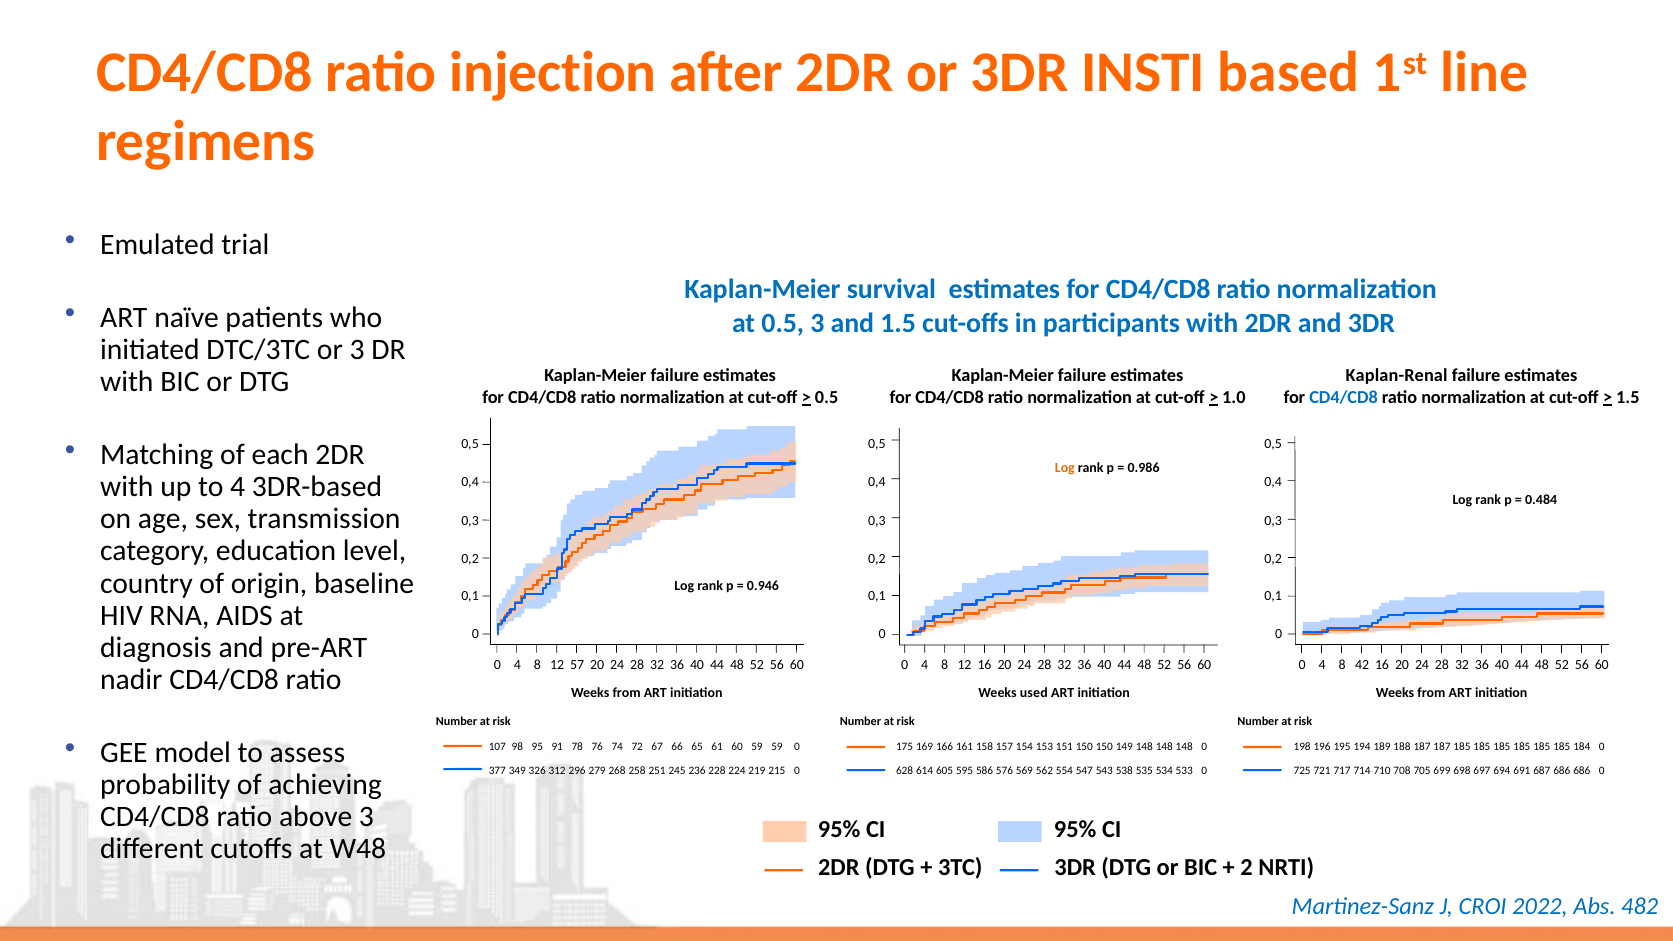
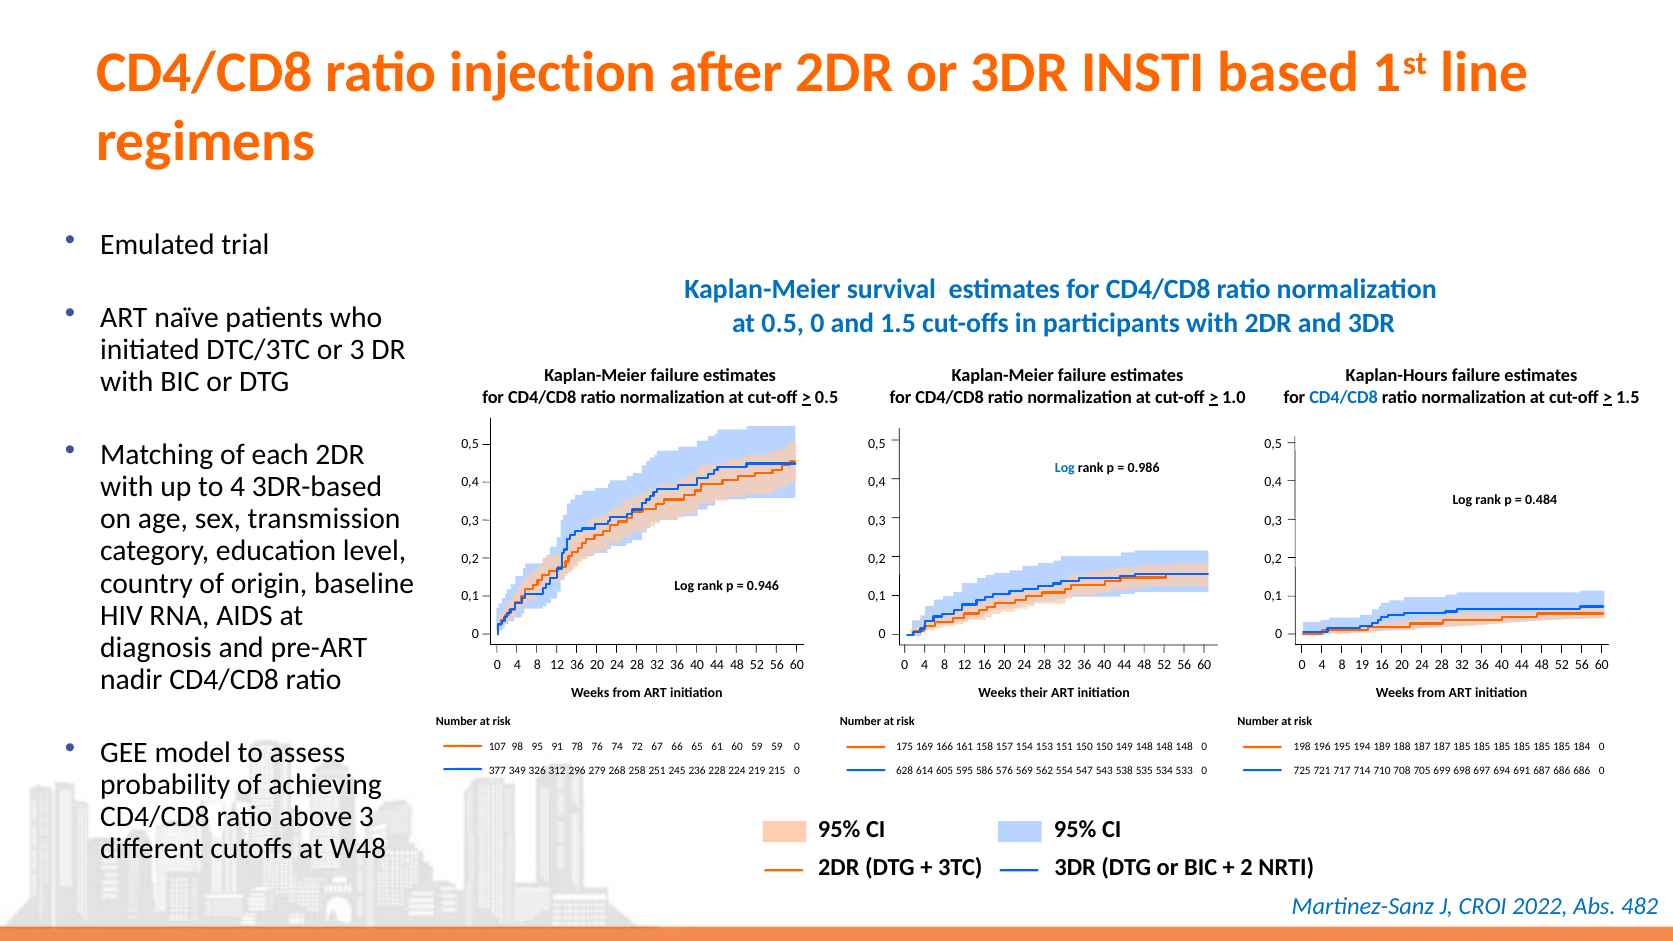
0.5 3: 3 -> 0 (817, 323)
Kaplan-Renal: Kaplan-Renal -> Kaplan-Hours (1397, 375)
Log colour: orange -> blue (1065, 468)
12 57: 57 -> 36 (577, 665)
42: 42 -> 19 (1362, 665)
used: used -> their (1034, 692)
